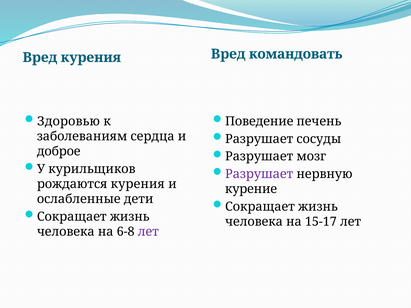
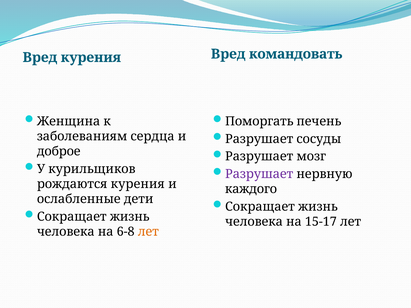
Здоровью: Здоровью -> Женщина (69, 121)
Поведение: Поведение -> Поморгать (259, 121)
курение: курение -> каждого (251, 189)
лет colour: purple -> orange (148, 232)
